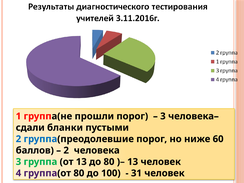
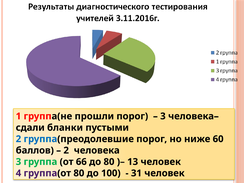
от 13: 13 -> 66 (81, 162)
